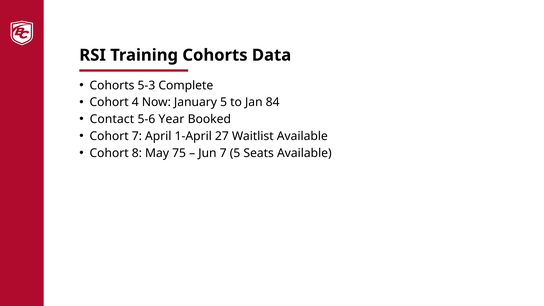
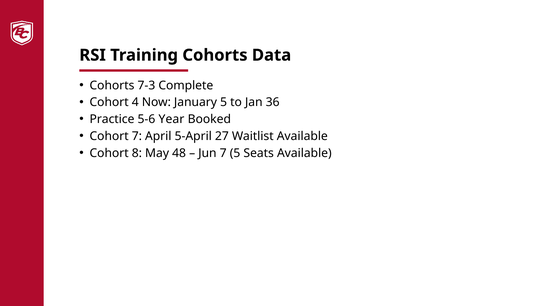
5-3: 5-3 -> 7-3 (146, 85)
84: 84 -> 36 (273, 102)
Contact: Contact -> Practice (112, 119)
1-April: 1-April -> 5-April (193, 136)
75: 75 -> 48 (179, 153)
